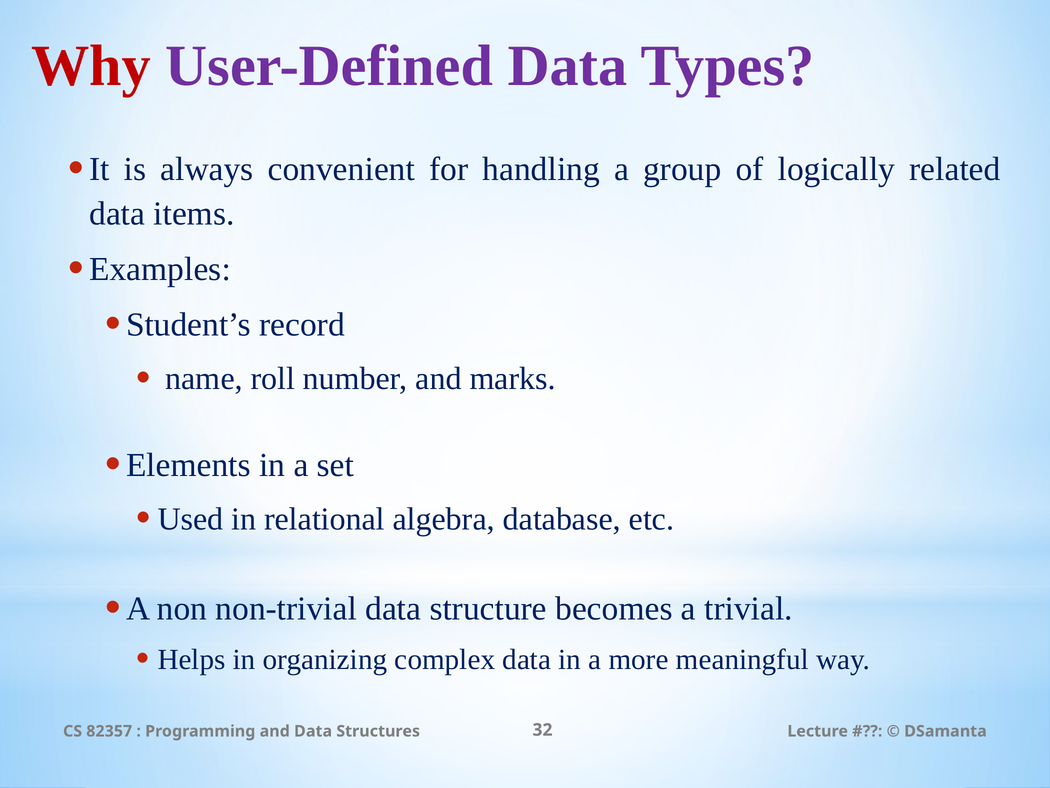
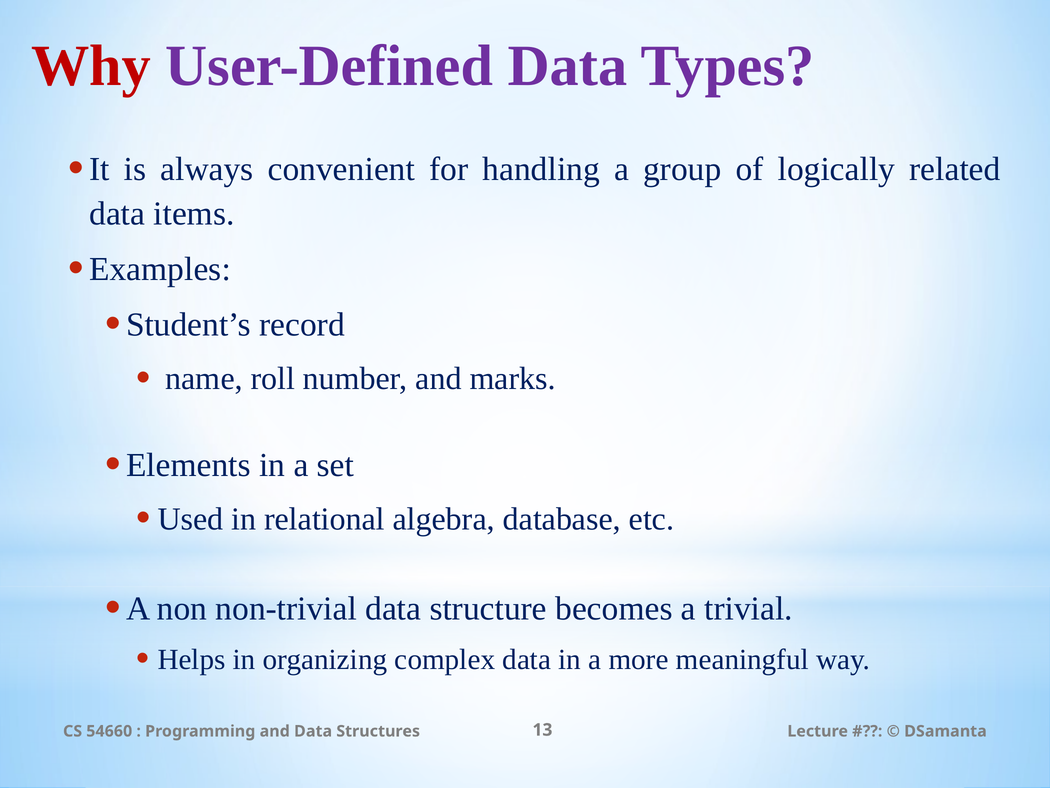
82357: 82357 -> 54660 (109, 731)
32: 32 -> 13 (542, 729)
